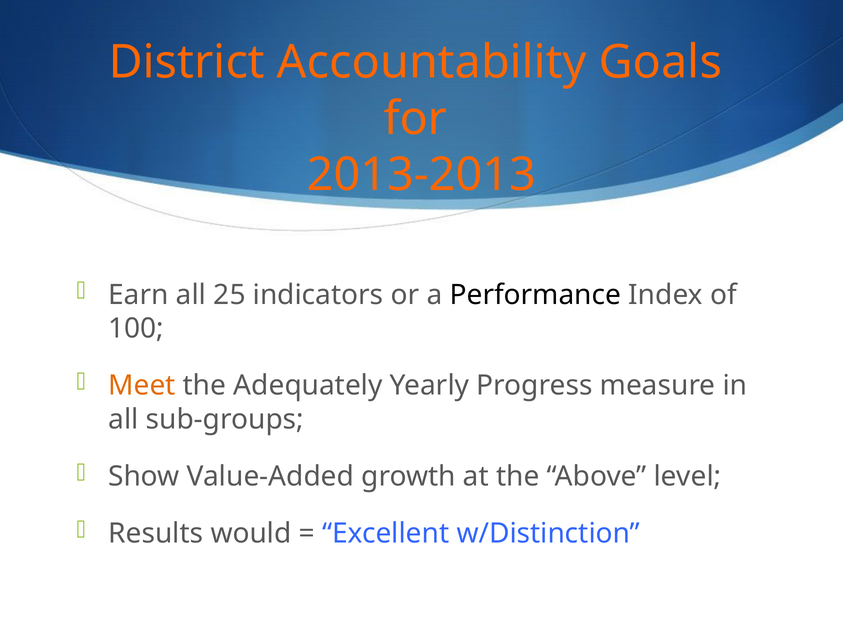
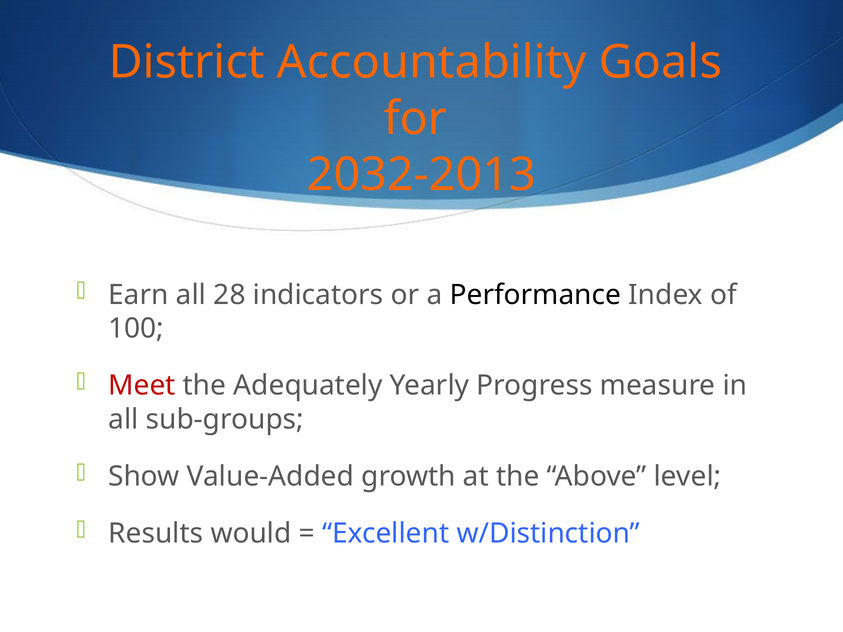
2013-2013: 2013-2013 -> 2032-2013 (421, 175)
25: 25 -> 28 (230, 295)
Meet colour: orange -> red (142, 386)
